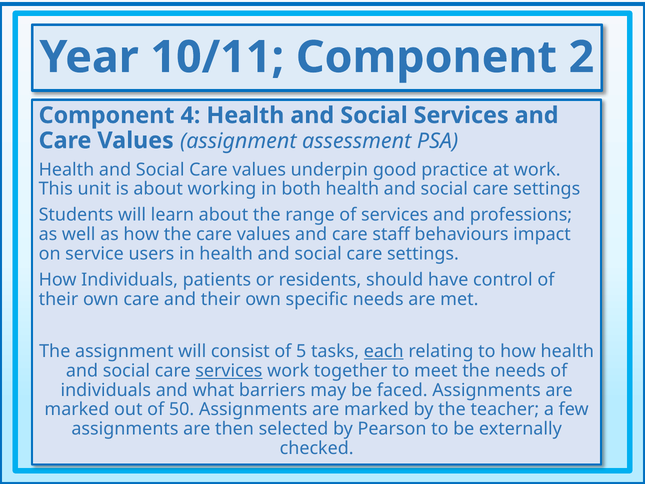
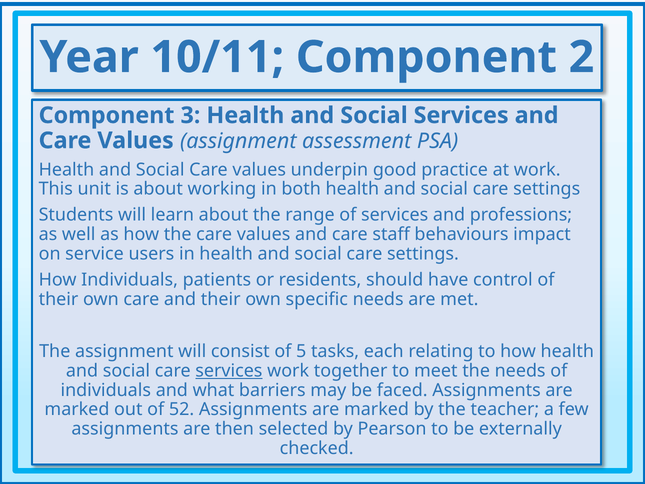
4: 4 -> 3 (190, 115)
each underline: present -> none (384, 351)
50: 50 -> 52 (182, 409)
